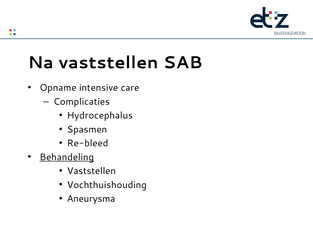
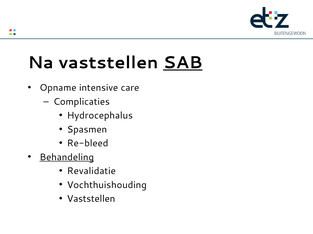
SAB underline: none -> present (183, 63)
Vaststellen: Vaststellen -> Revalidatie (91, 172)
Aneurysma: Aneurysma -> Vaststellen (91, 199)
